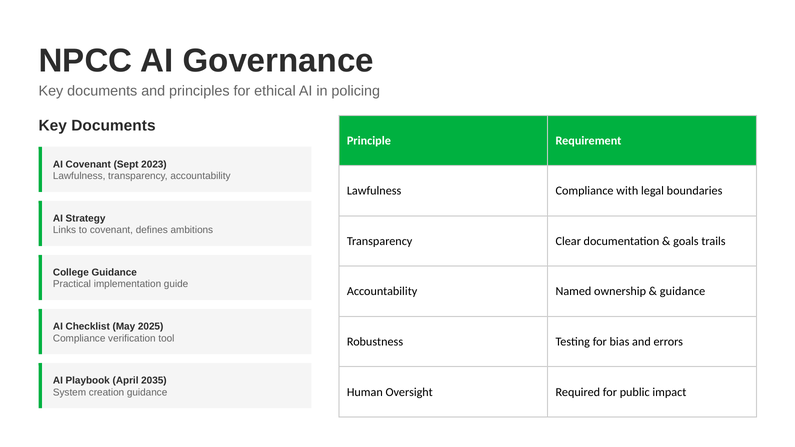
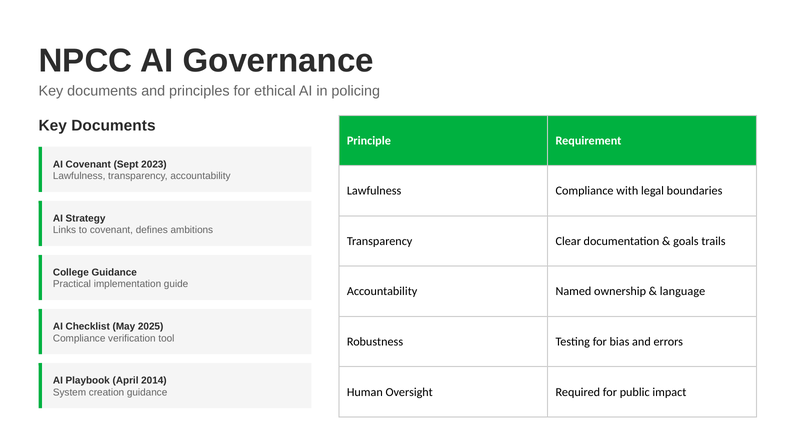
guidance: guidance -> language (683, 292)
2035: 2035 -> 2014 (154, 381)
